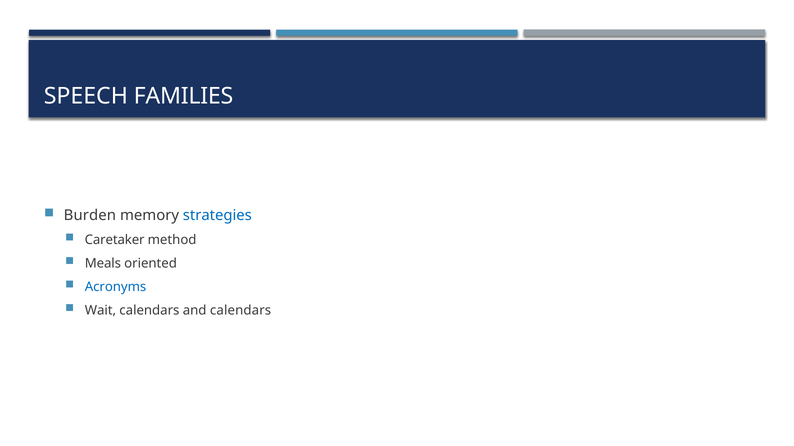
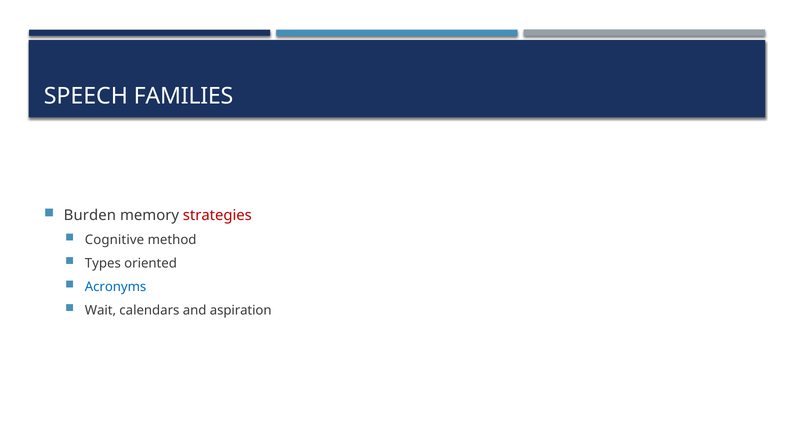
strategies colour: blue -> red (217, 216)
Caretaker: Caretaker -> Cognitive (115, 240)
Meals: Meals -> Types (103, 264)
and calendars: calendars -> aspiration (241, 311)
